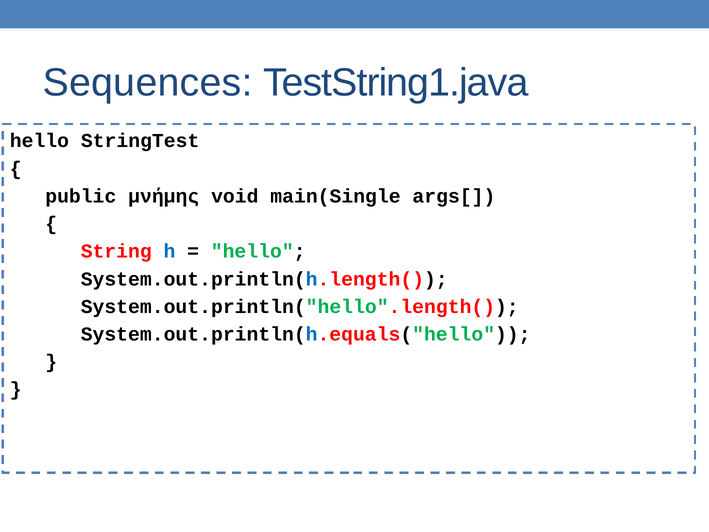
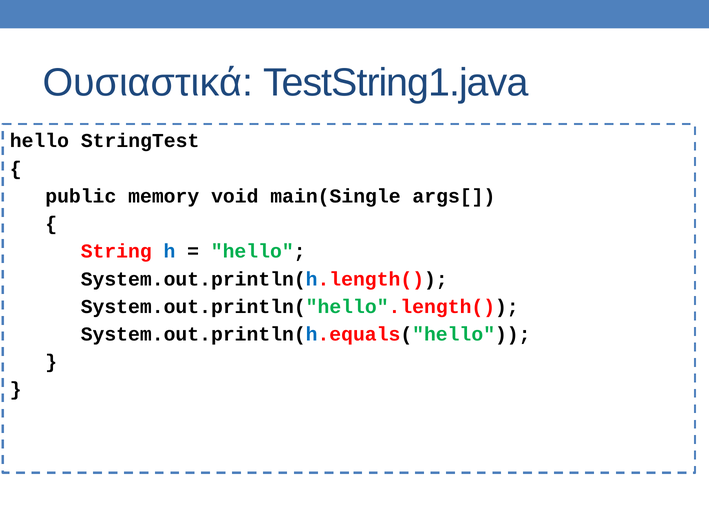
Sequences: Sequences -> Ουσιαστικά (148, 83)
μνήμης: μνήμης -> memory (164, 196)
